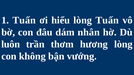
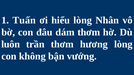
lòng Tuấn: Tuấn -> Nhân (107, 20)
dám nhân: nhân -> thơm (89, 32)
